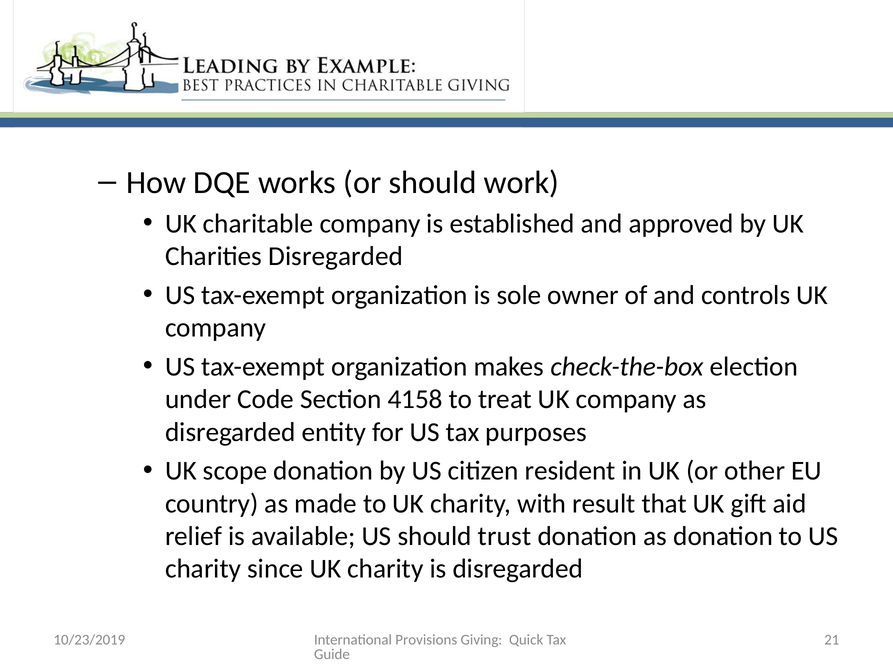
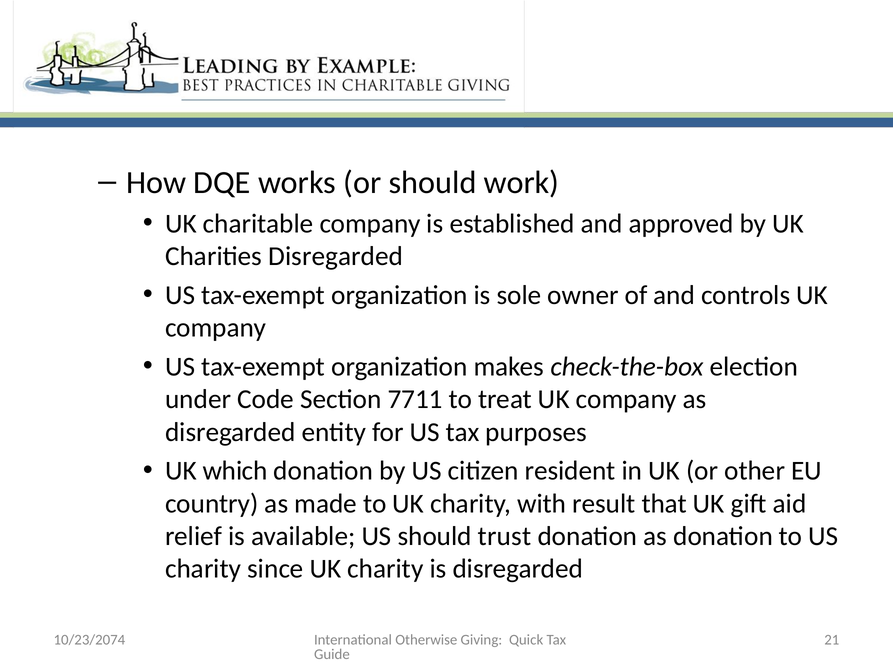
4158: 4158 -> 7711 (415, 399)
scope: scope -> which (235, 471)
Provisions: Provisions -> Otherwise (426, 639)
10/23/2019: 10/23/2019 -> 10/23/2074 (89, 640)
